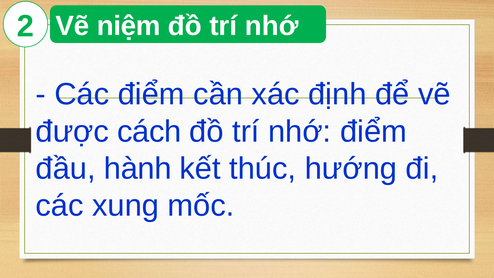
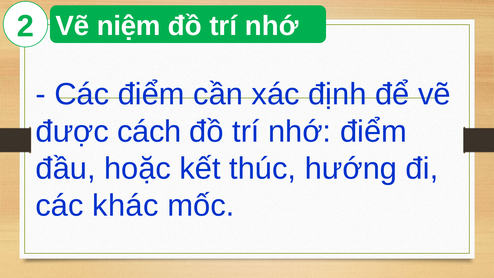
hành: hành -> hoặc (138, 168)
xung: xung -> khác (125, 206)
